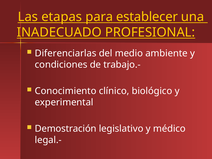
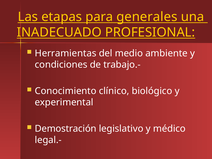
establecer: establecer -> generales (147, 17)
Diferenciarlas: Diferenciarlas -> Herramientas (66, 53)
